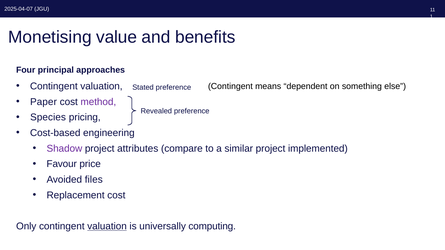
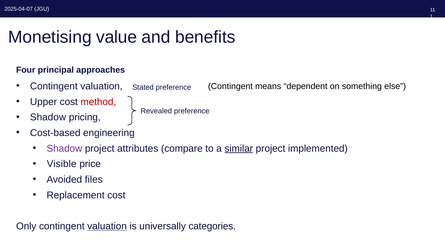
Paper: Paper -> Upper (44, 102)
method colour: purple -> red (98, 102)
Species: Species -> Shadow (48, 118)
similar underline: none -> present (239, 149)
Favour: Favour -> Visible (62, 164)
computing: computing -> categories (212, 227)
